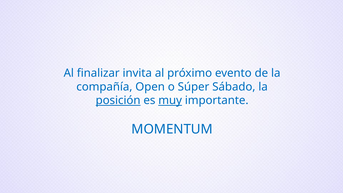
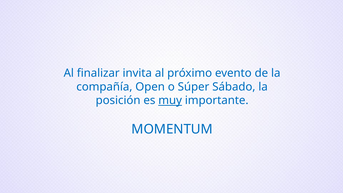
posición underline: present -> none (118, 100)
